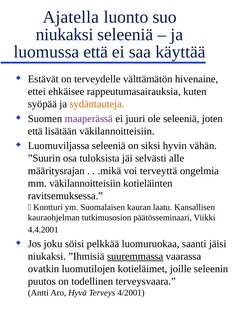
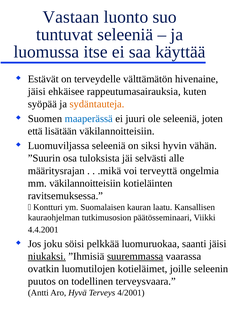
Ajatella: Ajatella -> Vastaan (71, 17)
niukaksi: niukaksi -> tuntuvat (64, 35)
luomussa että: että -> itse (96, 52)
ettei: ettei -> jäisi (37, 92)
maaperässä colour: purple -> blue (89, 119)
niukaksi underline: none -> present (47, 257)
